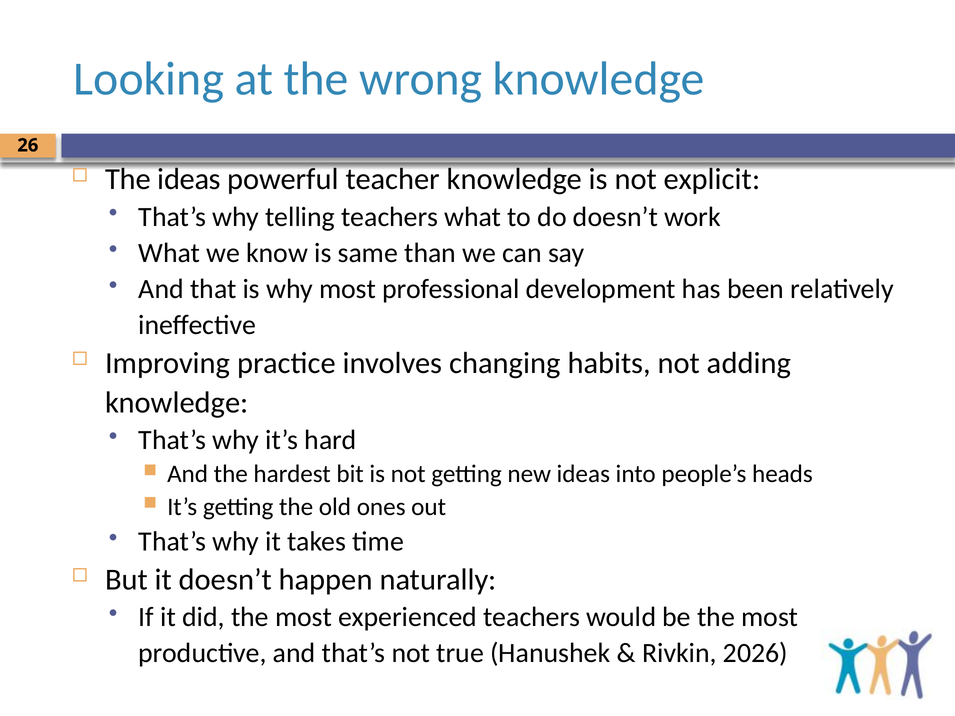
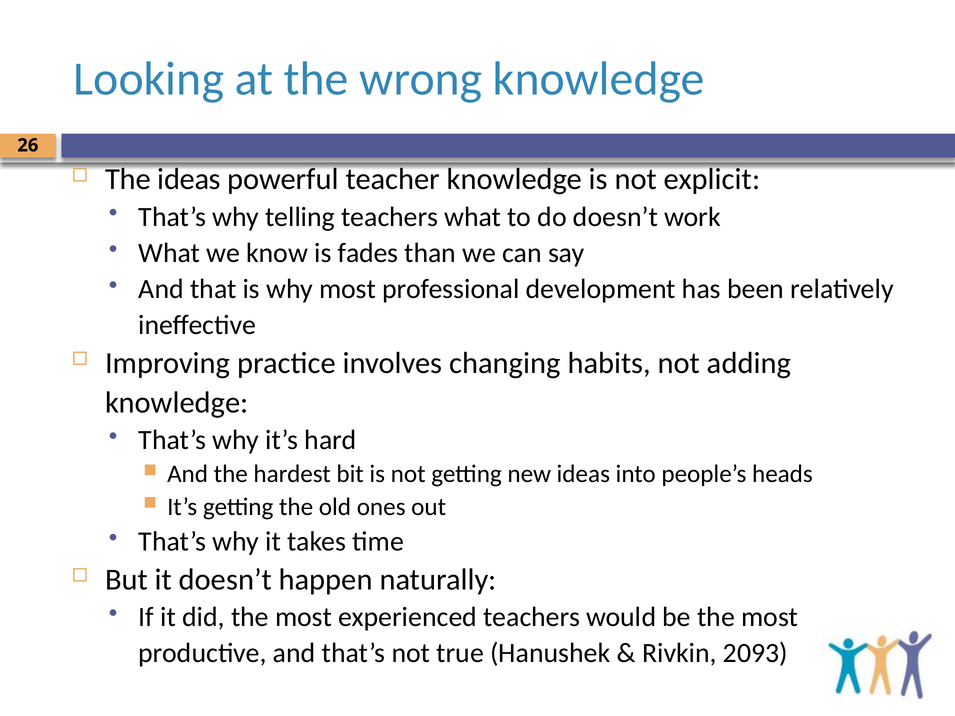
same: same -> fades (368, 253)
2026: 2026 -> 2093 (755, 653)
